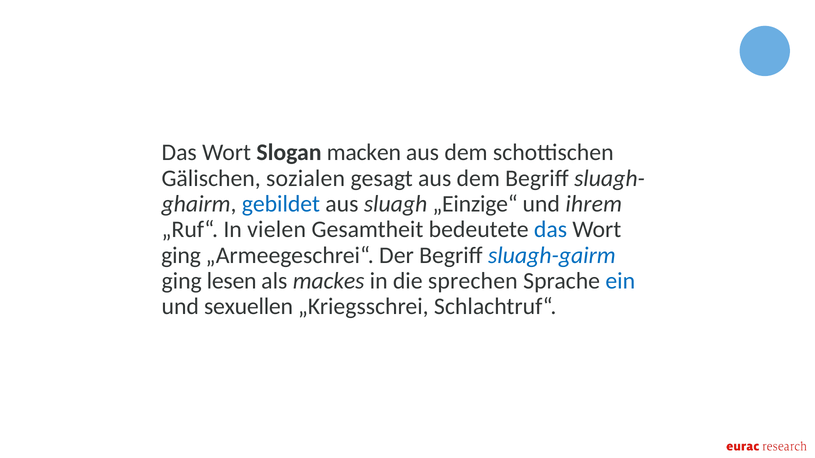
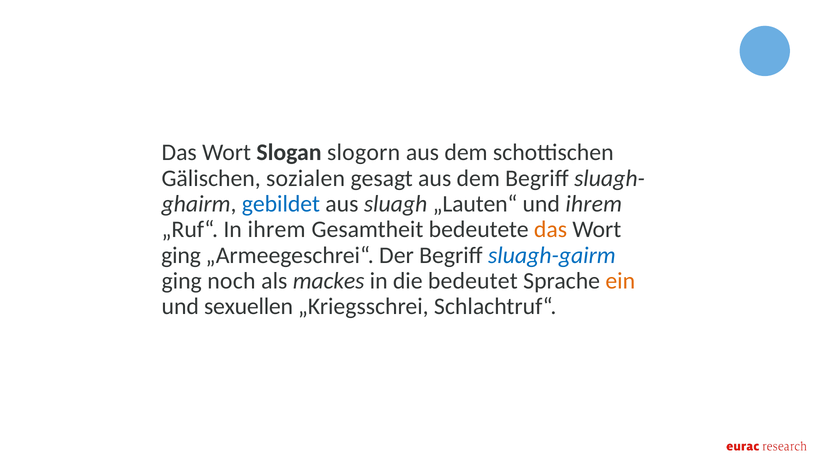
macken: macken -> slogorn (364, 153)
„Einzige“: „Einzige“ -> „Lauten“ (475, 204)
In vielen: vielen -> ihrem (277, 230)
das colour: blue -> orange (550, 230)
lesen: lesen -> noch (231, 281)
sprechen: sprechen -> bedeutet (473, 281)
ein colour: blue -> orange (620, 281)
